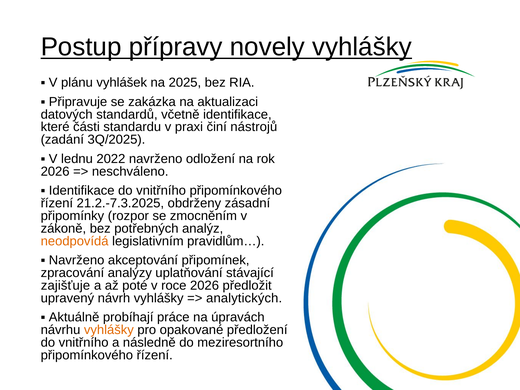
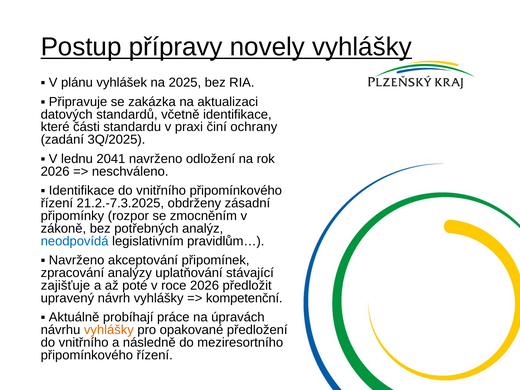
nástrojů: nástrojů -> ochrany (254, 127)
2022: 2022 -> 2041 (111, 159)
neodpovídá colour: orange -> blue (75, 241)
analytických: analytických -> kompetenční (244, 298)
